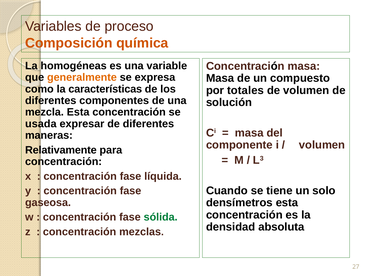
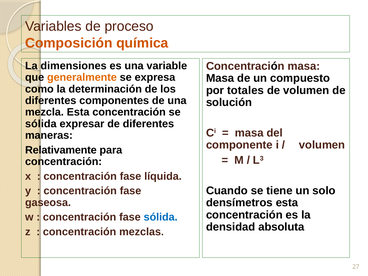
homogéneas: homogéneas -> dimensiones (74, 66)
características: características -> determinación (105, 89)
usada: usada -> sólida (41, 124)
sólida colour: green -> blue (161, 217)
